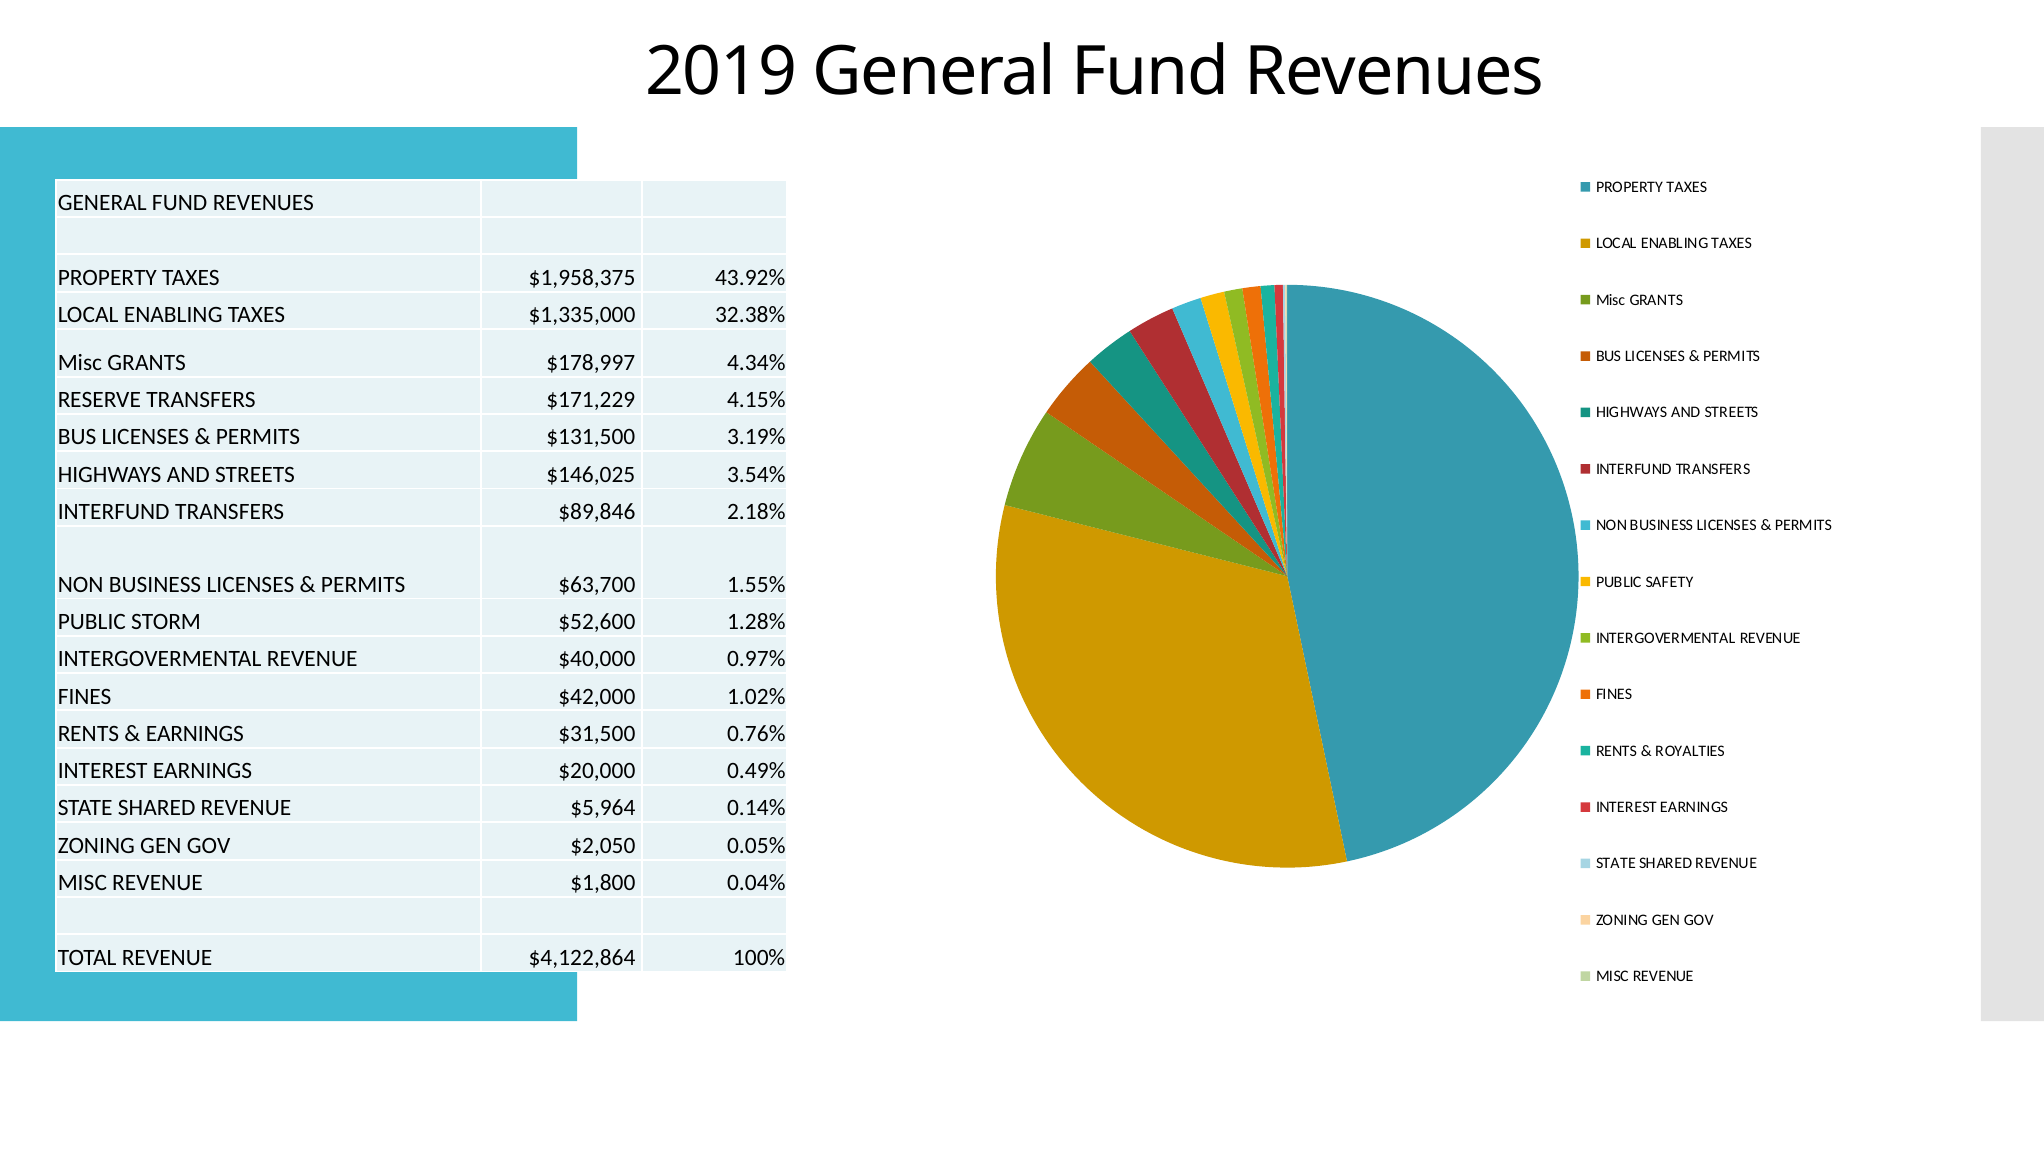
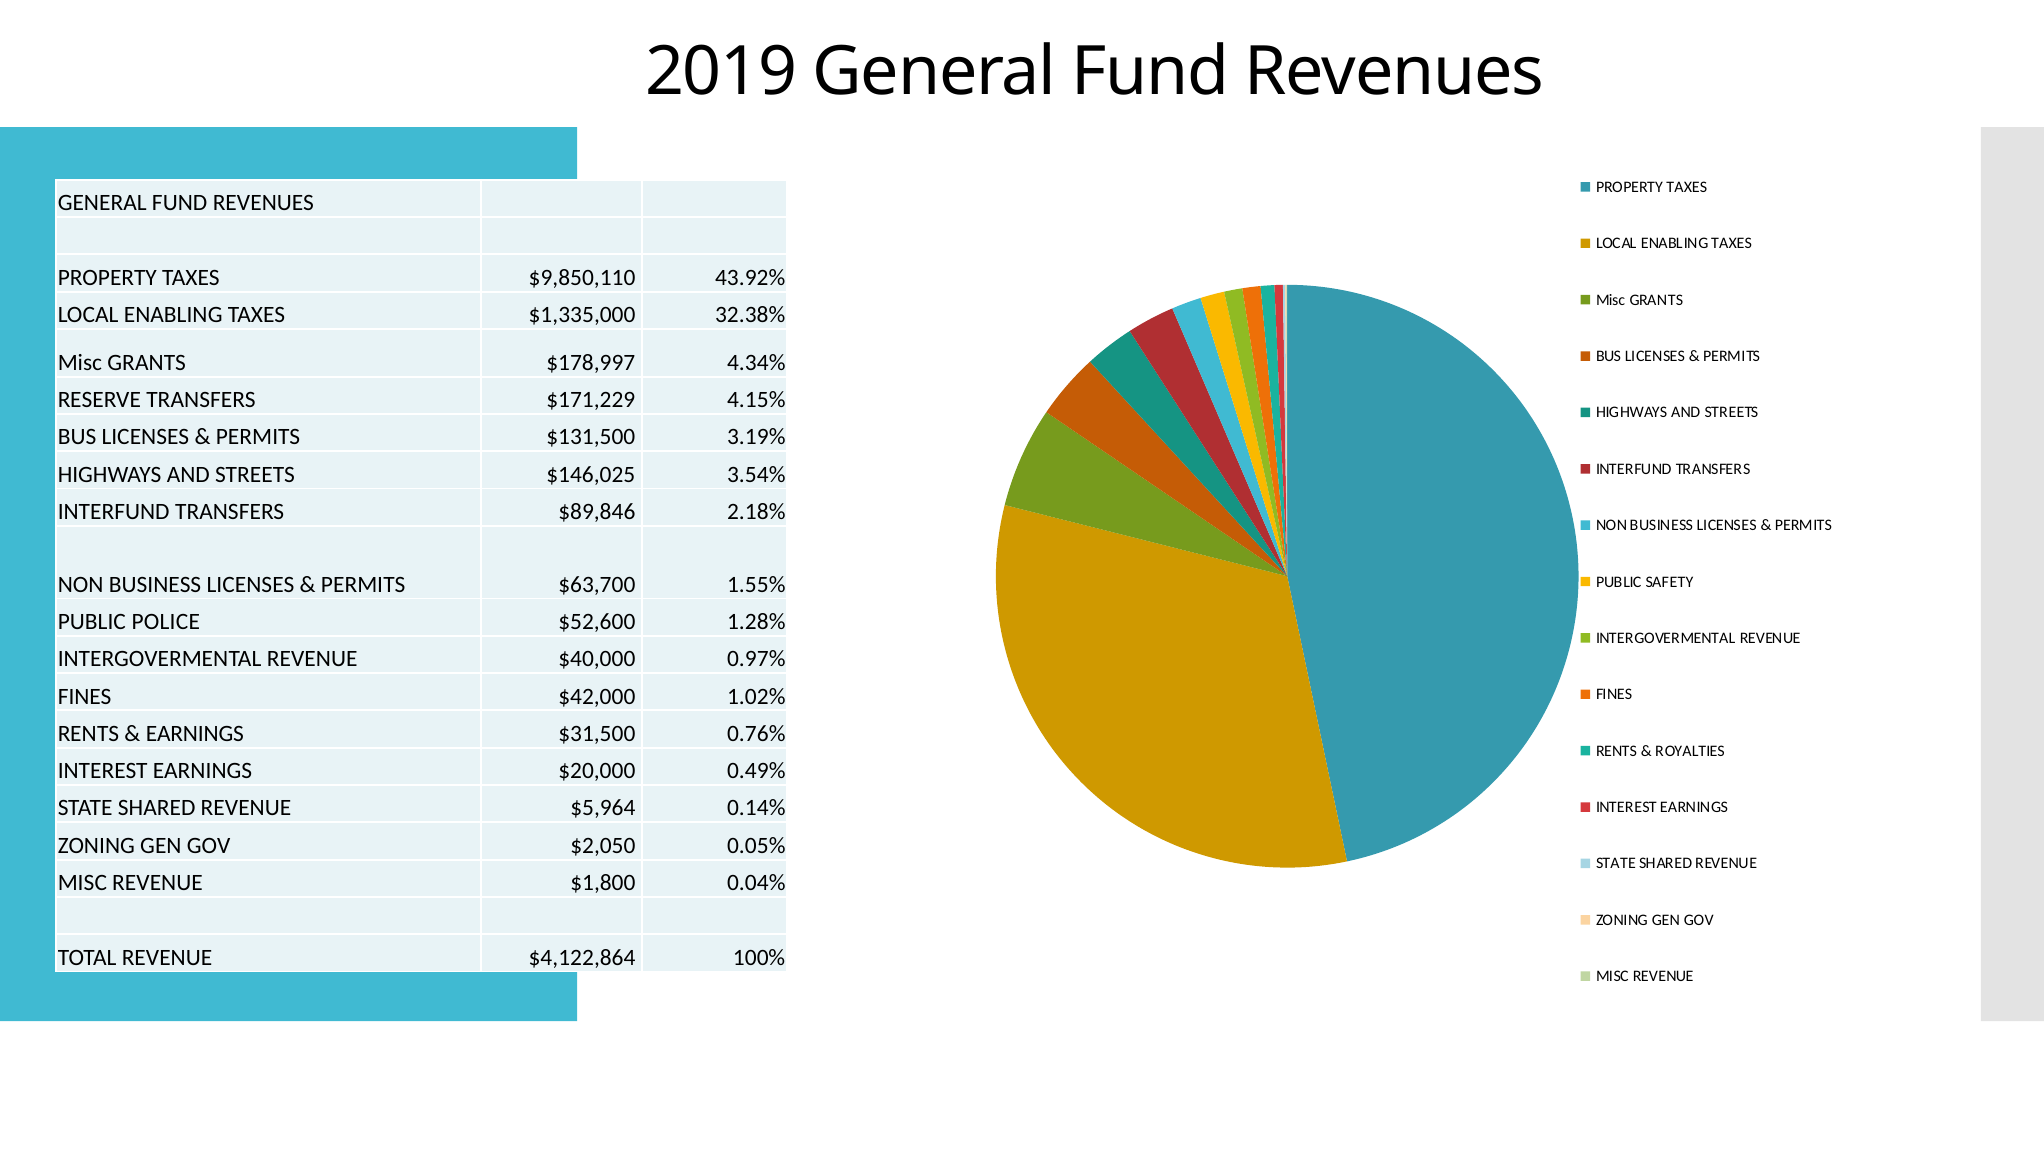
$1,958,375: $1,958,375 -> $9,850,110 (582, 278)
STORM: STORM -> POLICE (166, 622)
